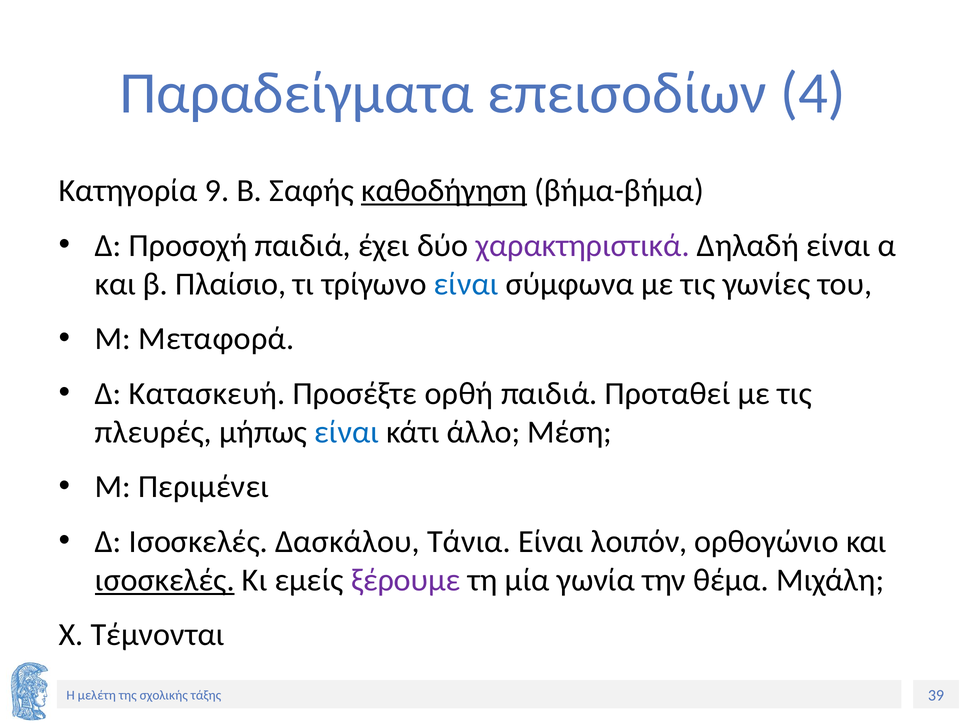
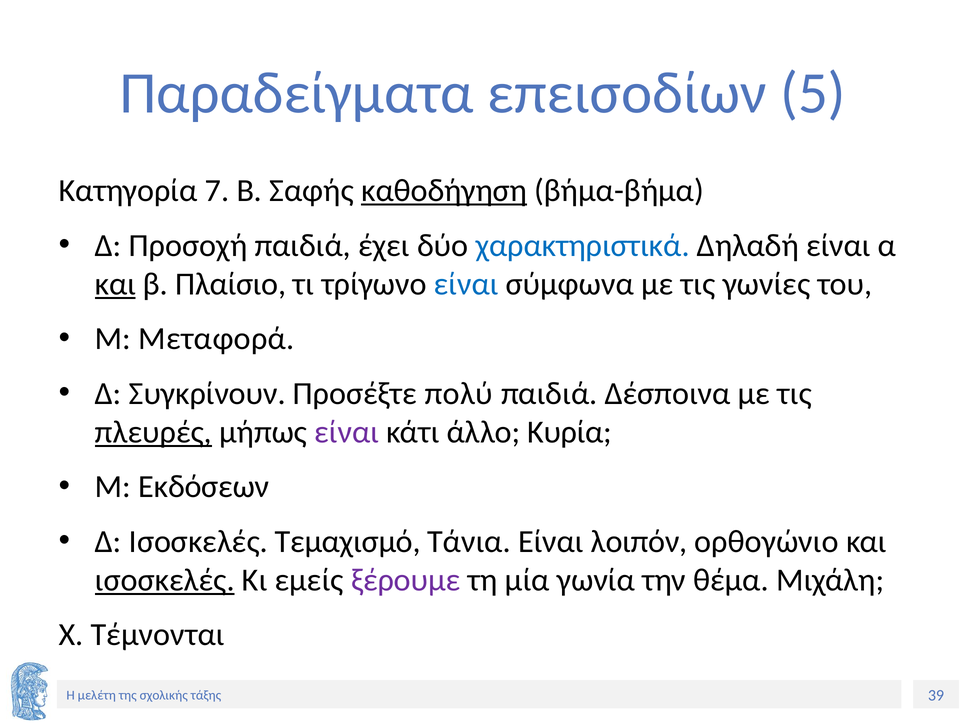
4: 4 -> 5 (813, 94)
9: 9 -> 7 (217, 191)
χαρακτηριστικά colour: purple -> blue (583, 246)
και underline: none -> present (115, 284)
Κατασκευή: Κατασκευή -> Συγκρίνουν (207, 394)
ορθή: ορθή -> πολύ (459, 394)
Προταθεί: Προταθεί -> Δέσποινα (668, 394)
πλευρές underline: none -> present (153, 432)
είναι colour: blue -> purple (347, 432)
Μέση: Μέση -> Κυρία (570, 432)
Περιμένει: Περιμένει -> Εκδόσεων (204, 487)
Δασκάλου: Δασκάλου -> Τεμαχισμό (348, 542)
